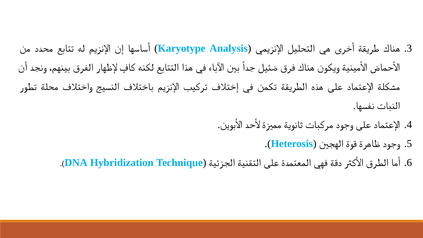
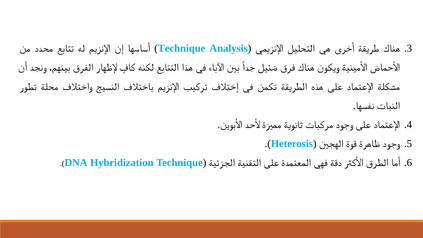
Karyotype: Karyotype -> Technique (182, 48)
